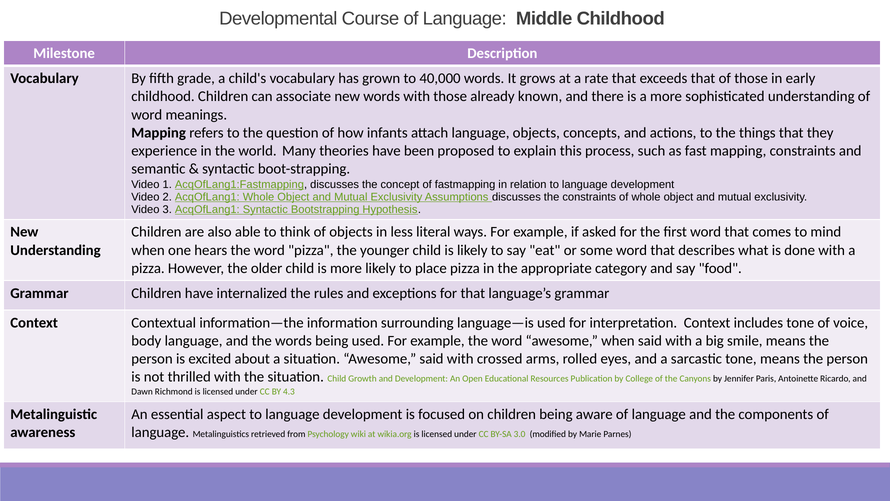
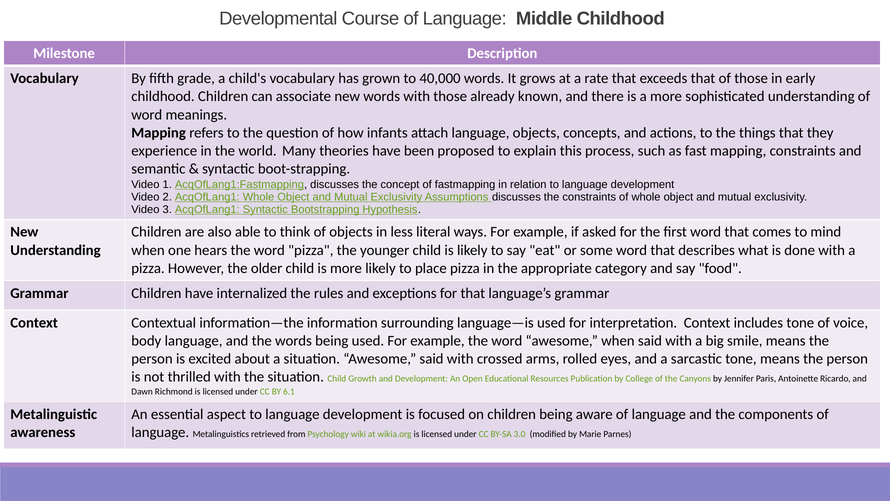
4.3: 4.3 -> 6.1 (289, 391)
